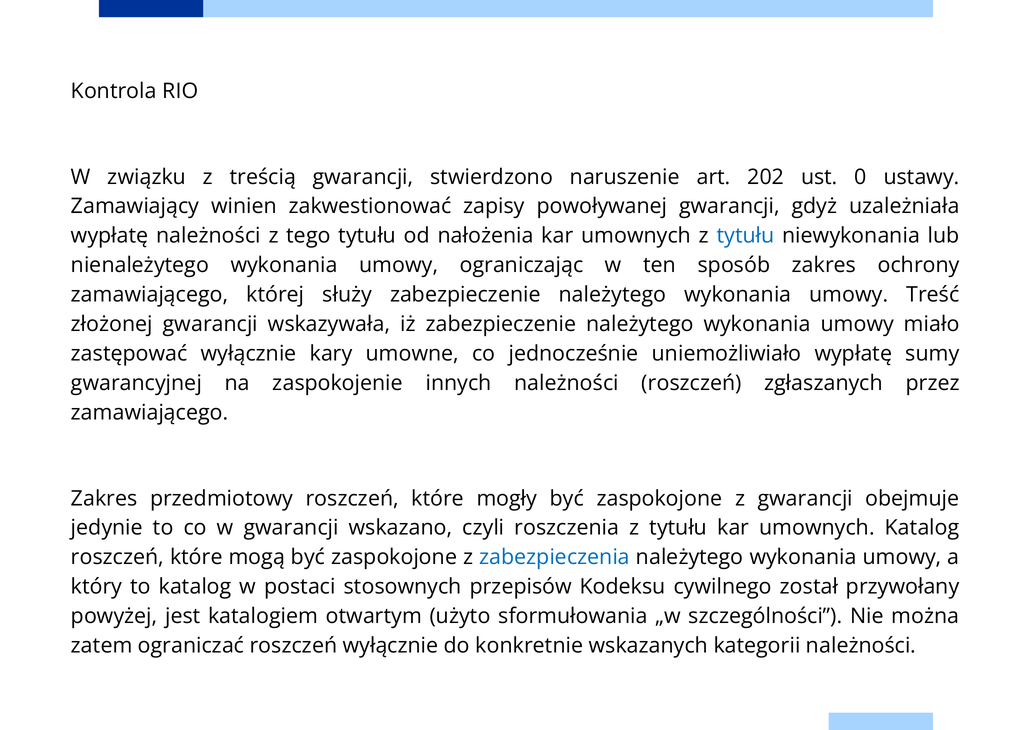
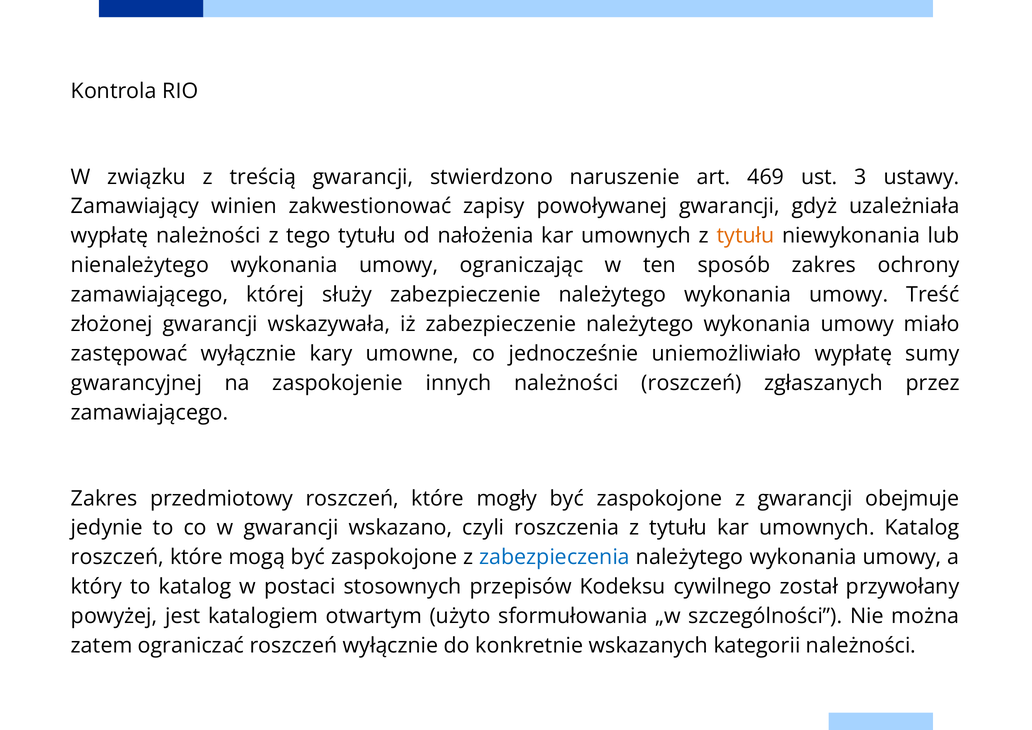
202: 202 -> 469 (766, 177)
0: 0 -> 3 (861, 177)
tytułu colour: blue -> orange (746, 236)
